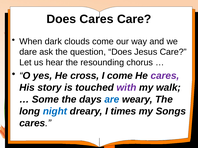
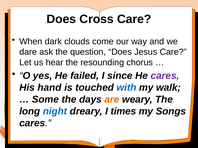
Does Cares: Cares -> Cross (97, 19)
cross: cross -> failed (85, 76)
I come: come -> since (120, 76)
story: story -> hand (49, 88)
with colour: purple -> blue (126, 88)
are colour: blue -> orange (112, 100)
